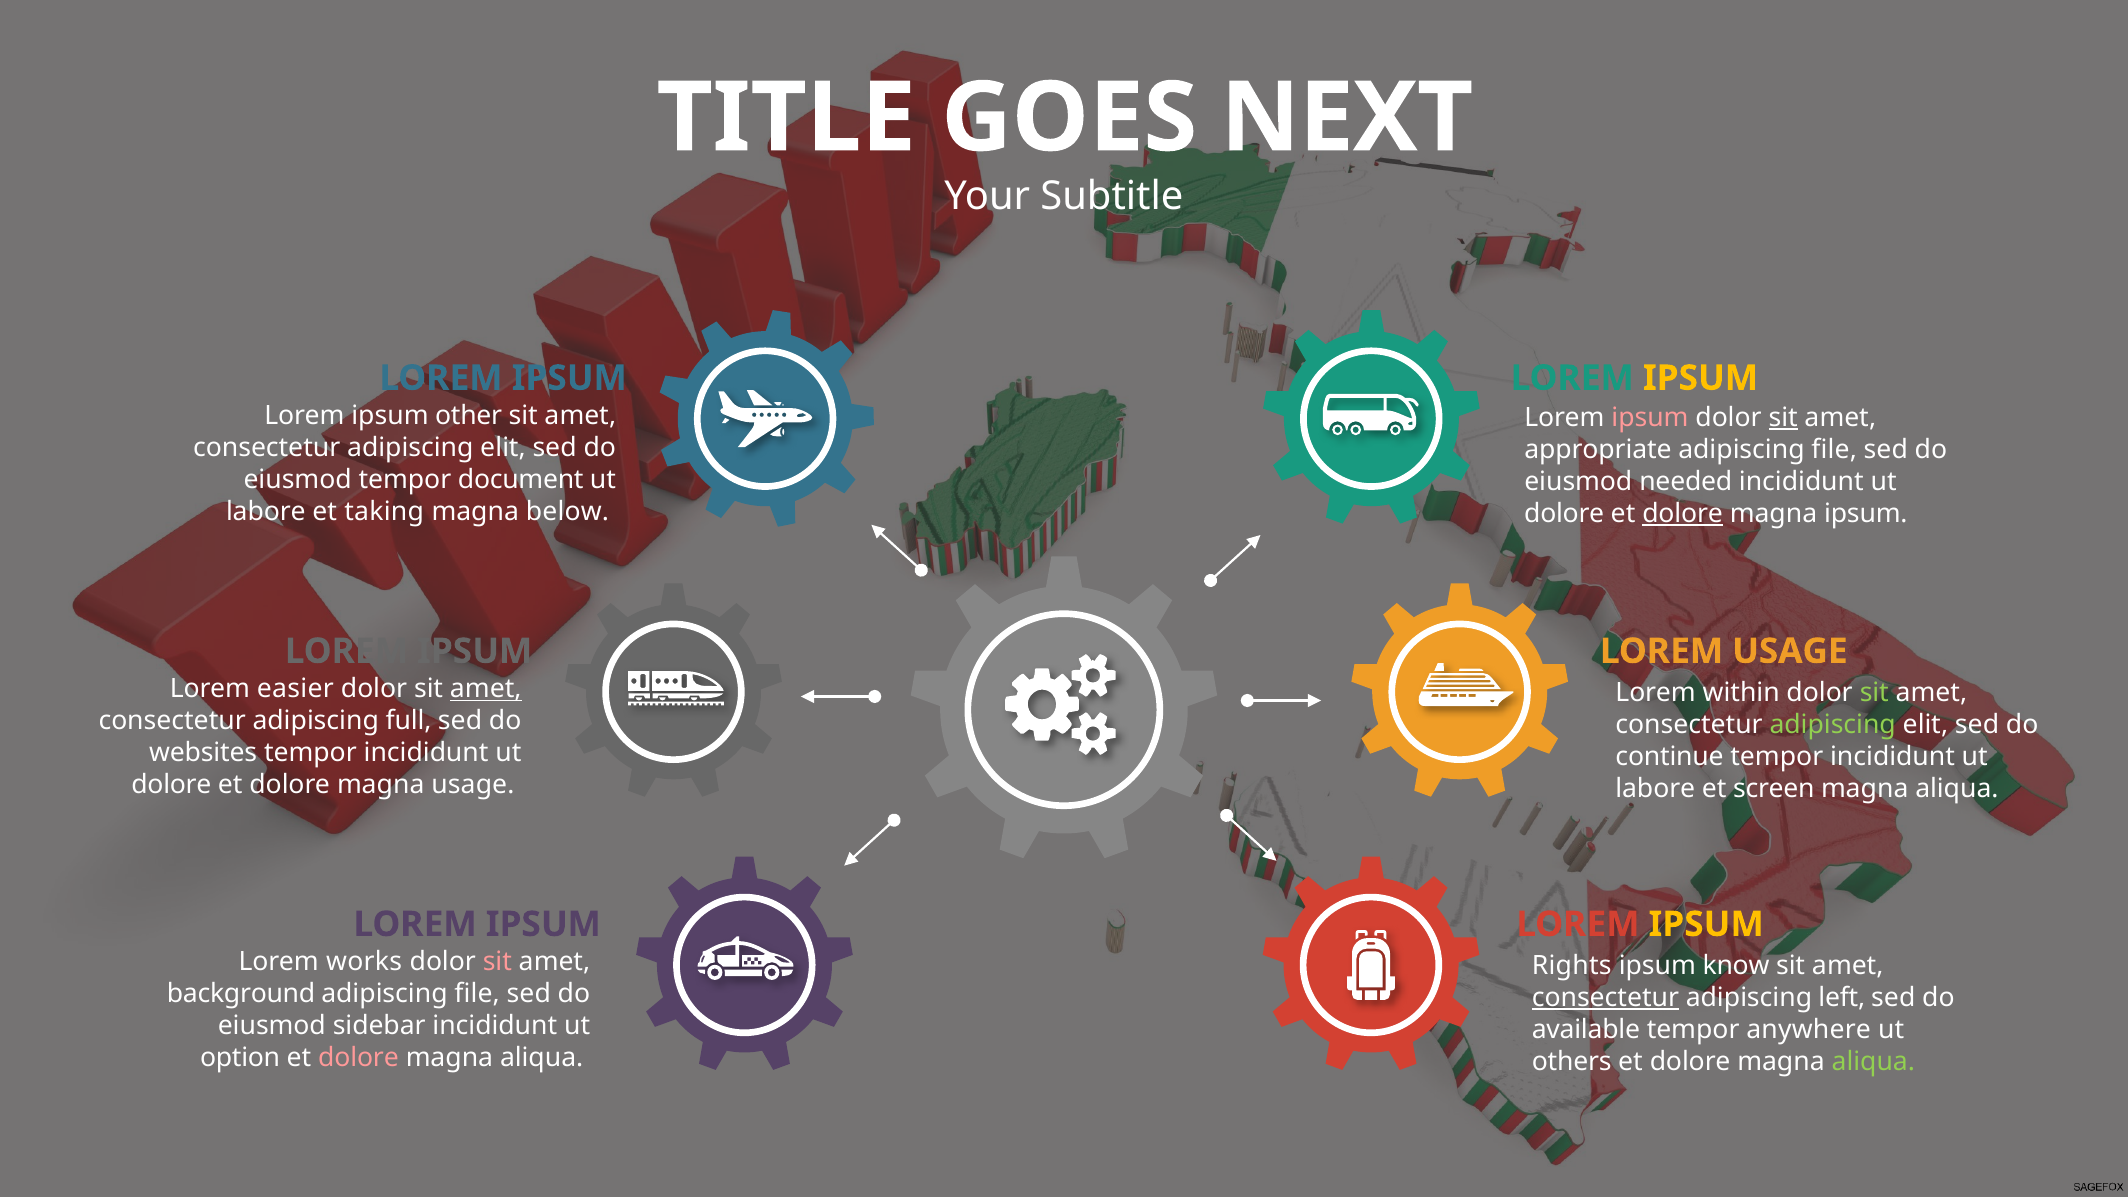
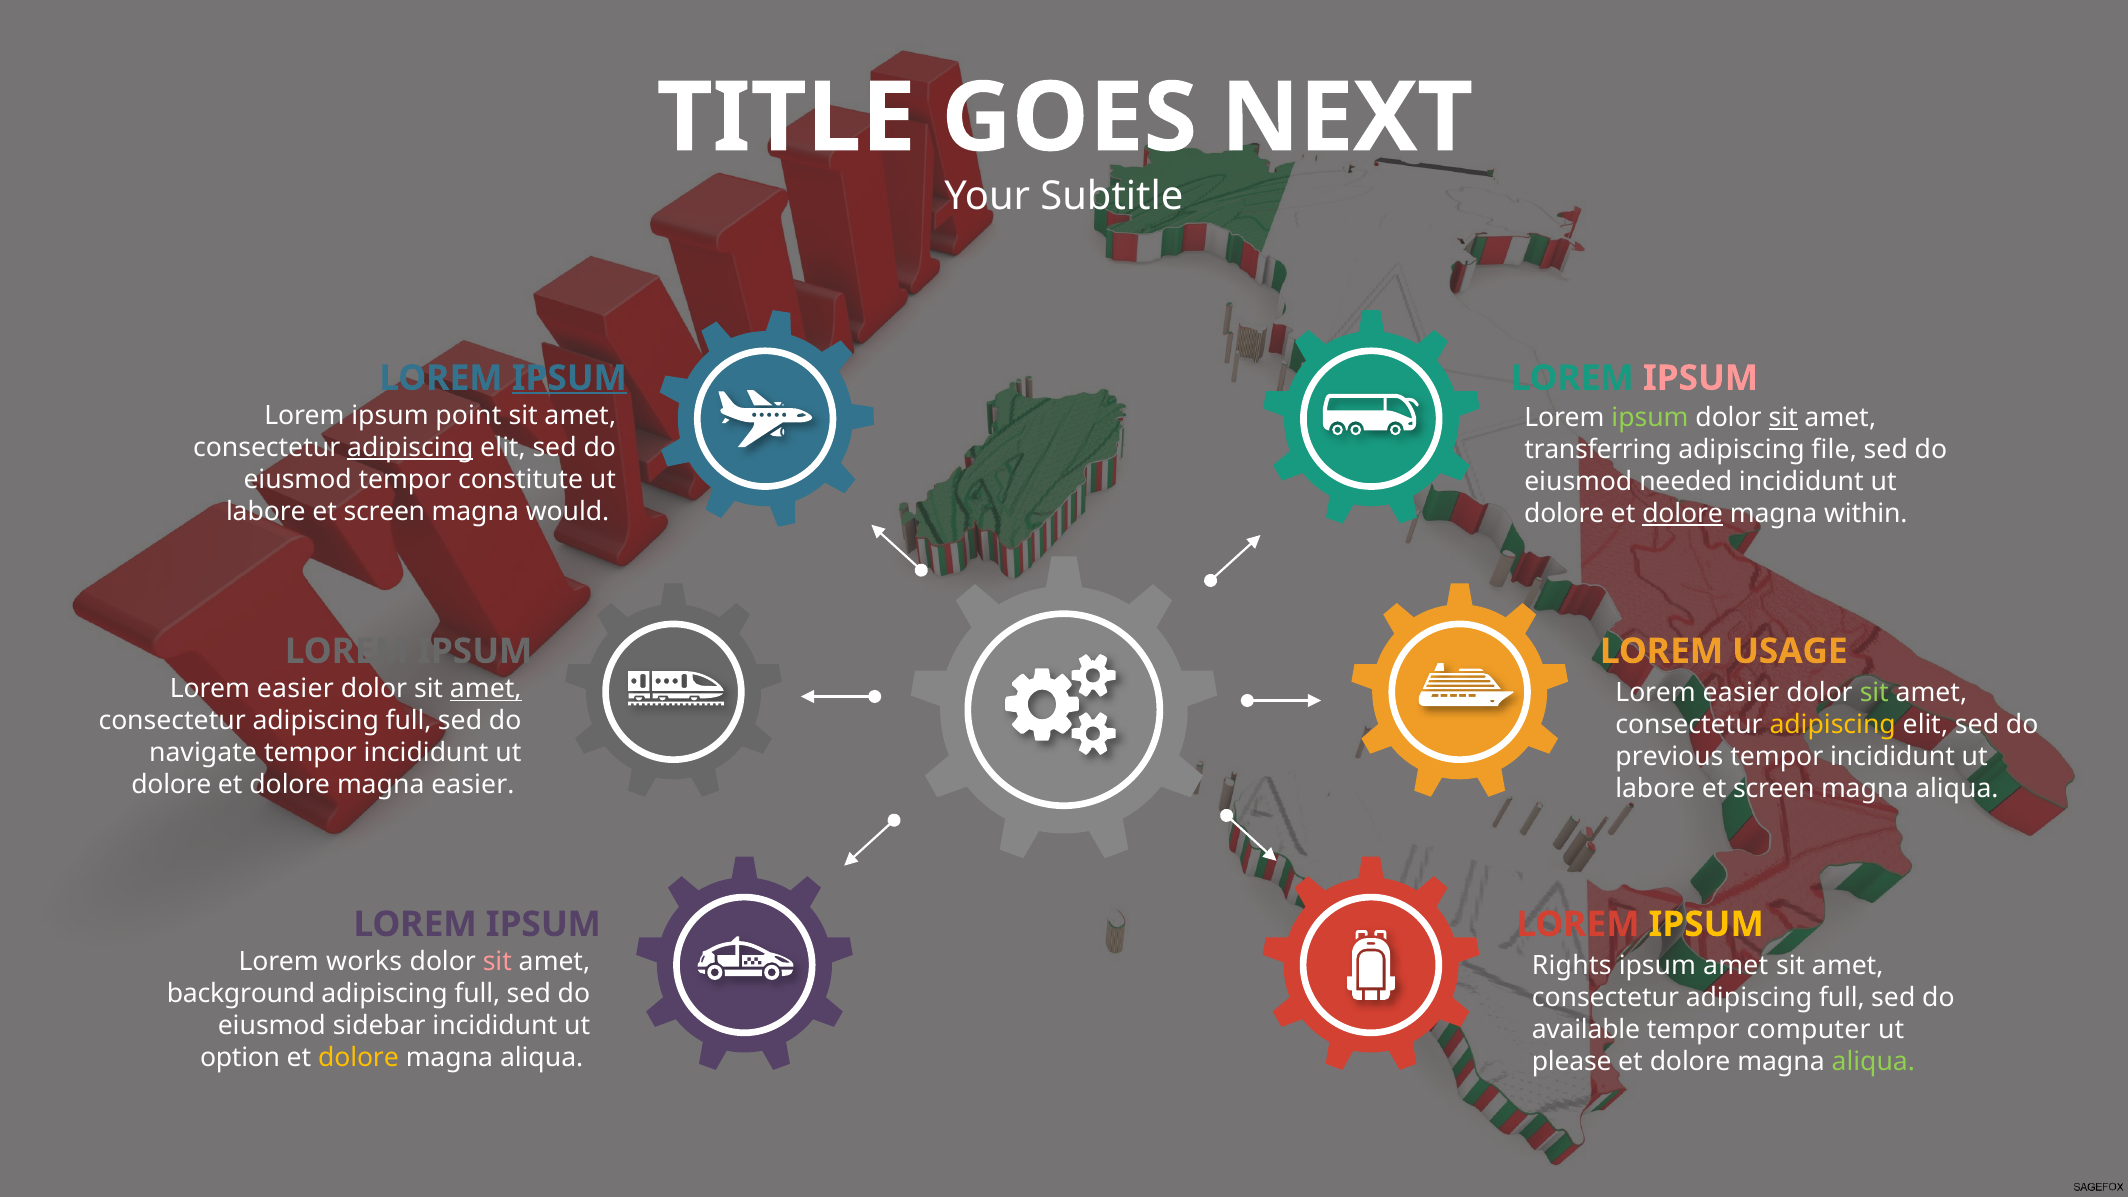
IPSUM underline: none -> present (569, 378)
IPSUM colour: yellow -> pink (1701, 378)
other: other -> point (468, 416)
ipsum colour: pink -> light green (1650, 418)
adipiscing underline: none -> present (410, 448)
appropriate: appropriate -> transferring (1598, 450)
document: document -> constitute (521, 480)
taking: taking -> screen (384, 511)
below: below -> would (568, 511)
magna ipsum: ipsum -> within (1866, 513)
within: within -> easier (1741, 693)
adipiscing colour: light green -> yellow (1833, 725)
websites: websites -> navigate (203, 753)
continue: continue -> previous (1669, 756)
magna usage: usage -> easier (473, 785)
ipsum know: know -> amet (1736, 966)
file: file -> full (477, 994)
consectetur underline: present -> none (1605, 998)
left: left -> full (1842, 998)
anywhere: anywhere -> computer (1809, 1030)
dolore colour: pink -> yellow (359, 1058)
others: others -> please (1572, 1062)
